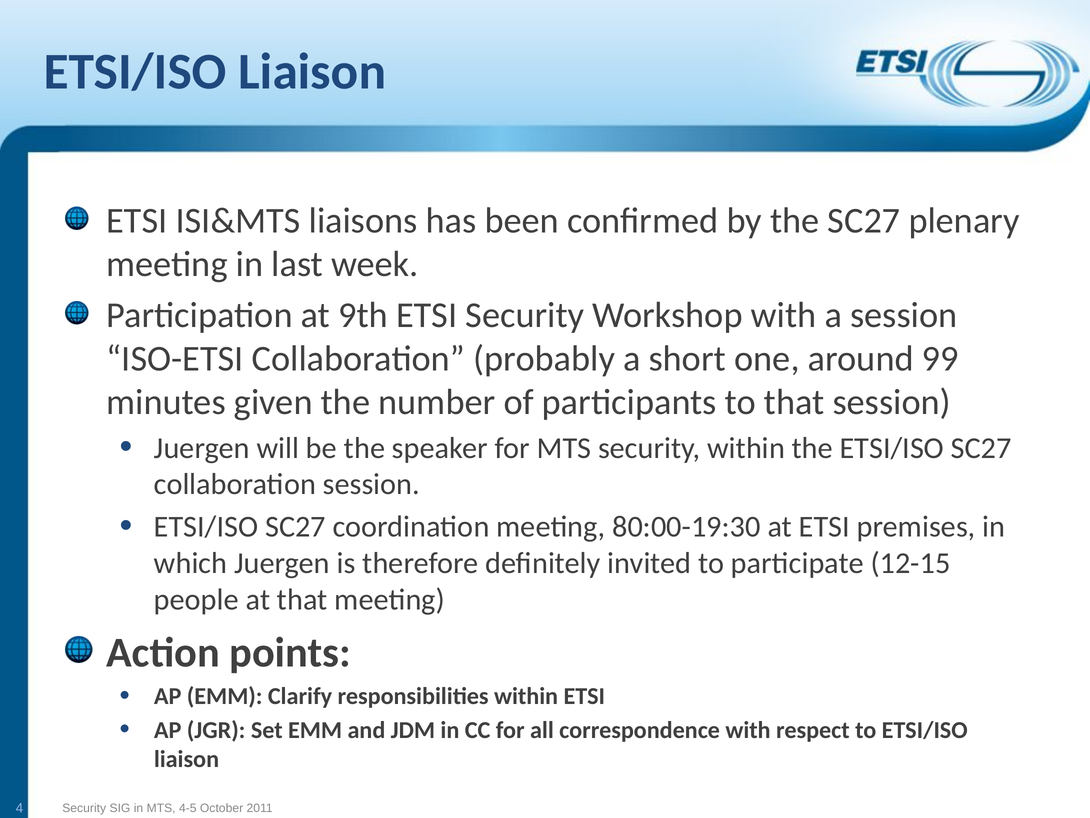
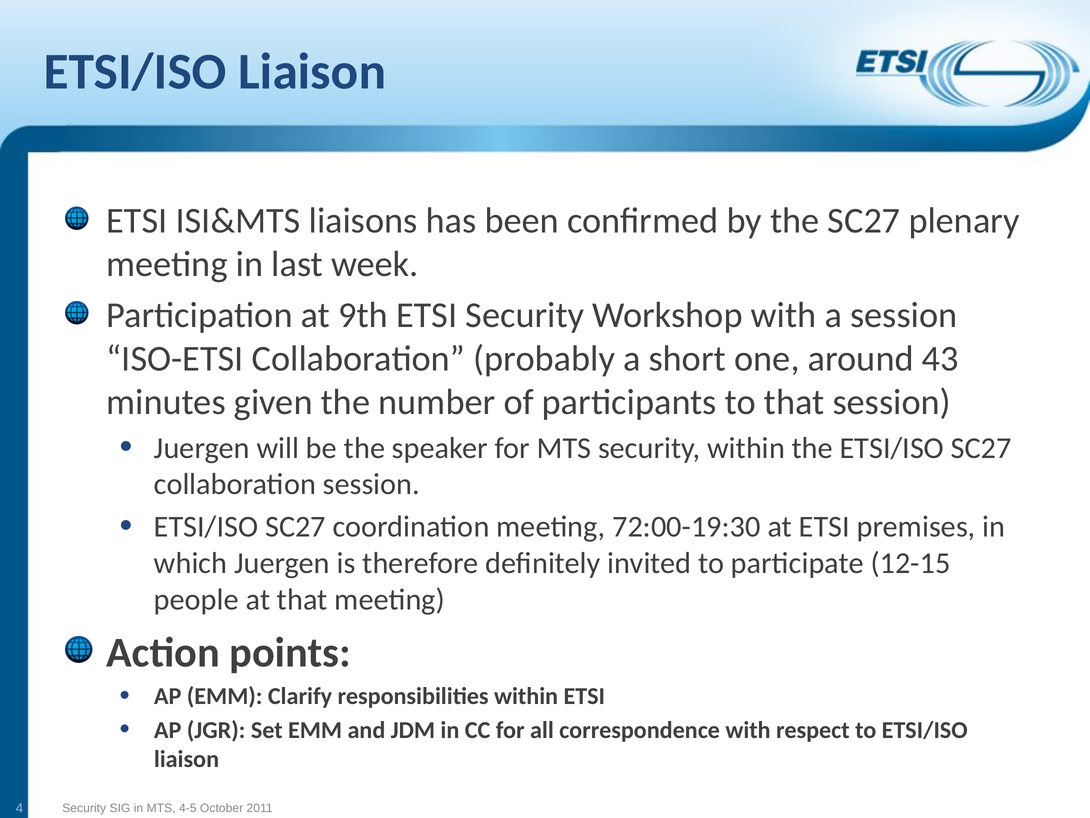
99: 99 -> 43 (940, 359)
80:00-19:30: 80:00-19:30 -> 72:00-19:30 (686, 527)
